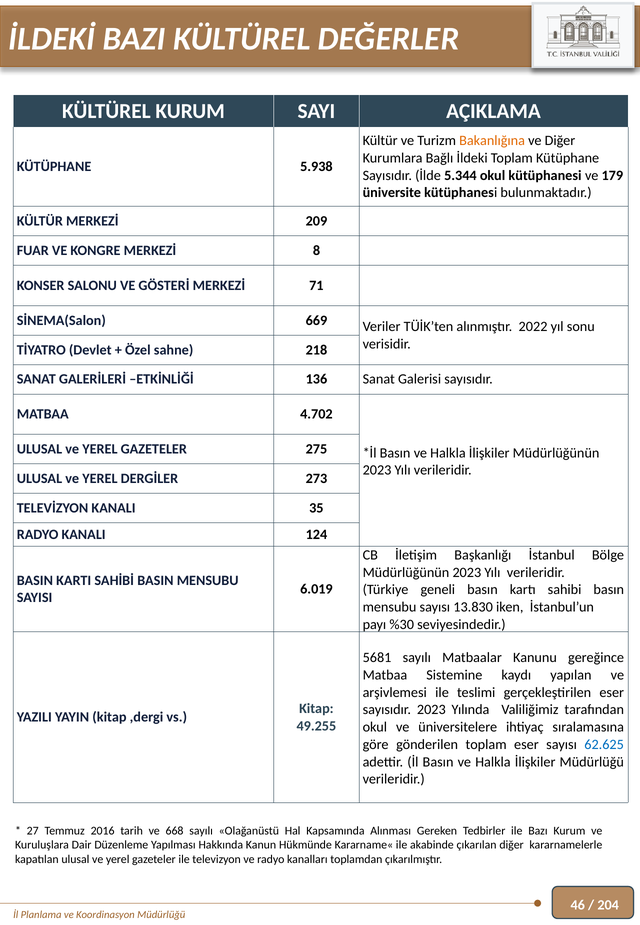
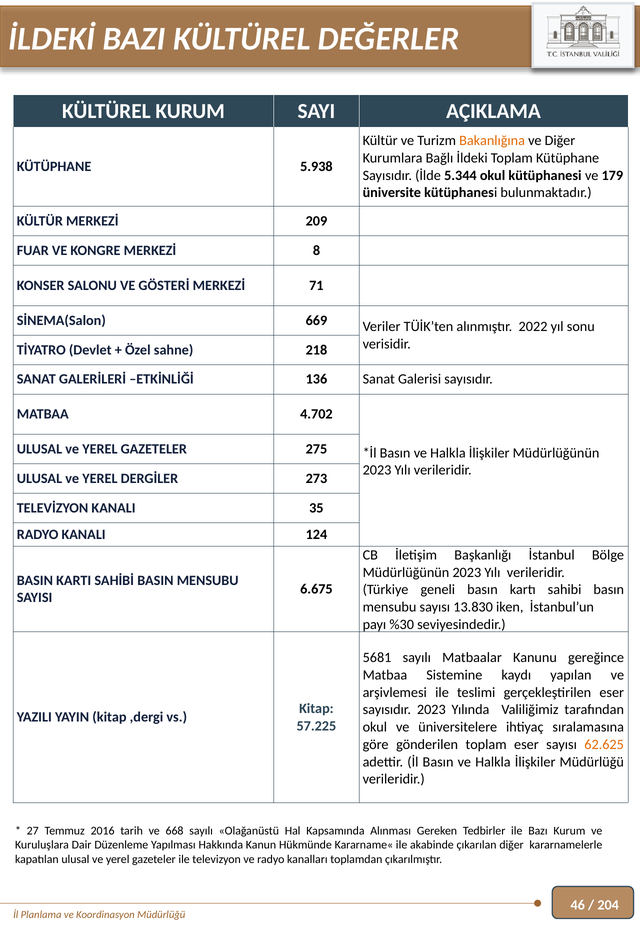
6.019: 6.019 -> 6.675 (316, 589)
49.255: 49.255 -> 57.225 (316, 725)
62.625 colour: blue -> orange (604, 744)
